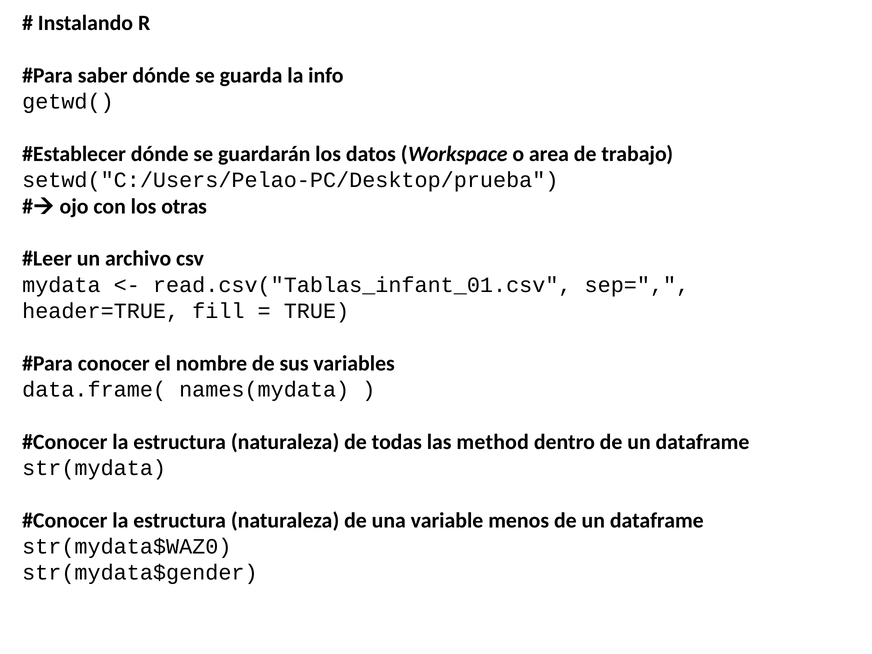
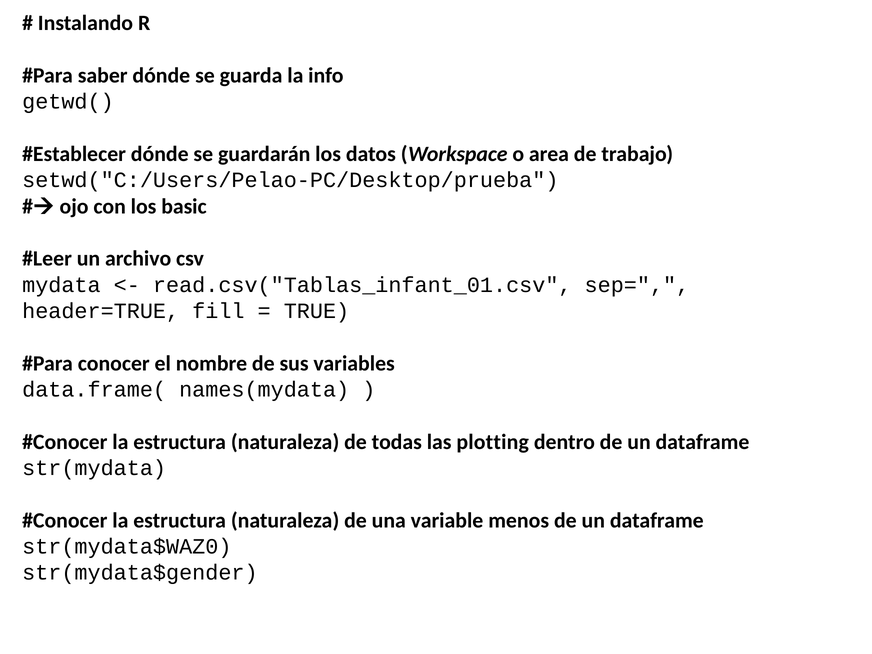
otras: otras -> basic (184, 206)
method: method -> plotting (493, 442)
